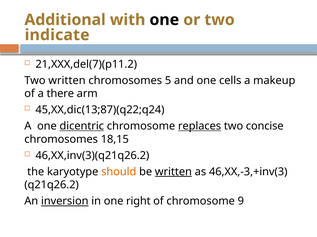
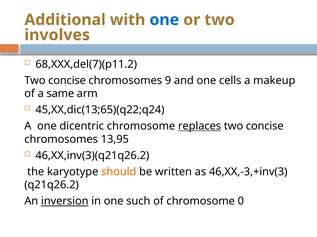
one colour: black -> blue (164, 20)
indicate: indicate -> involves (57, 35)
21,XXX,del(7)(p11.2: 21,XXX,del(7)(p11.2 -> 68,XXX,del(7)(p11.2 (86, 64)
written: written -> concise (67, 81)
5: 5 -> 9 (168, 81)
there: there -> same (60, 94)
45,XX,dic(13;87)(q22;q24: 45,XX,dic(13;87)(q22;q24 -> 45,XX,dic(13;65)(q22;q24 (100, 110)
dicentric underline: present -> none (82, 126)
18,15: 18,15 -> 13,95 (115, 140)
written underline: present -> none (173, 172)
right: right -> such (138, 202)
9: 9 -> 0 (241, 202)
